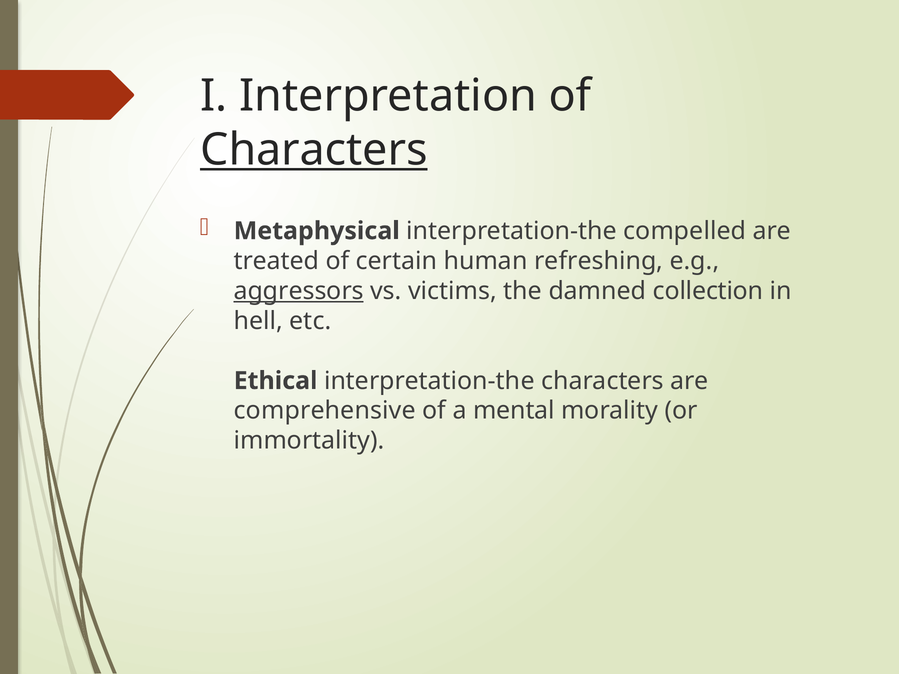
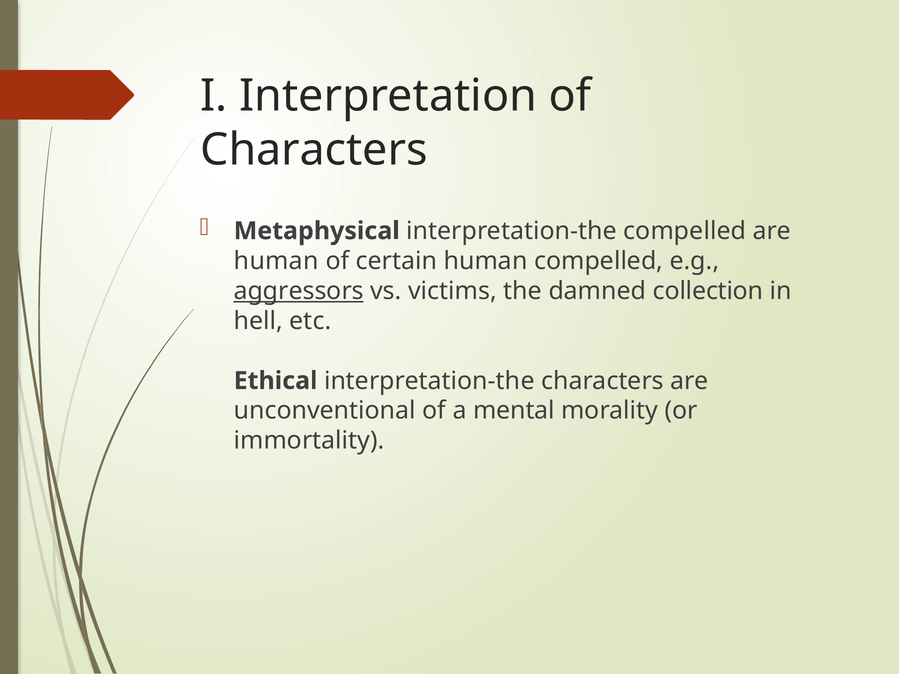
Characters underline: present -> none (314, 150)
treated: treated -> human (276, 261)
human refreshing: refreshing -> compelled (599, 261)
comprehensive: comprehensive -> unconventional (325, 411)
